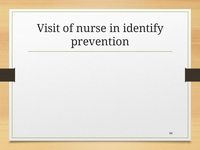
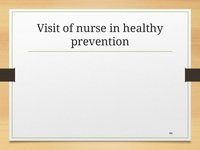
identify: identify -> healthy (143, 28)
